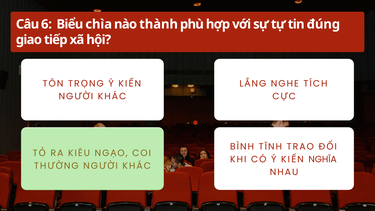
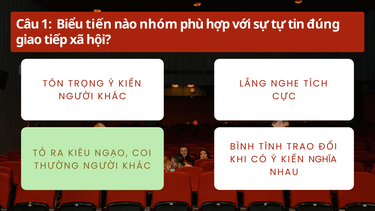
6: 6 -> 1 (47, 24)
chìa: chìa -> tiến (99, 24)
thành: thành -> nhóm (158, 24)
